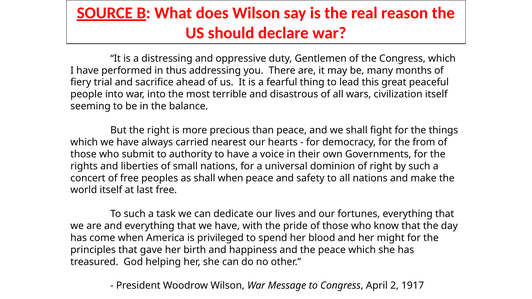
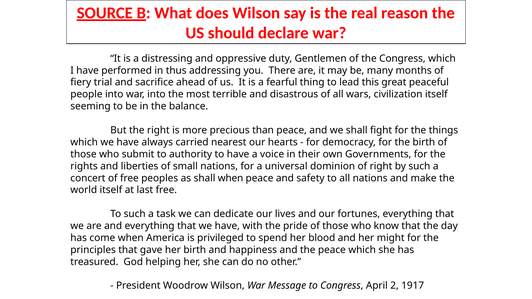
the from: from -> birth (424, 142)
